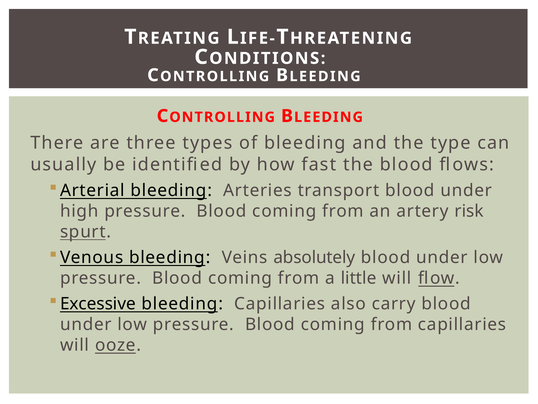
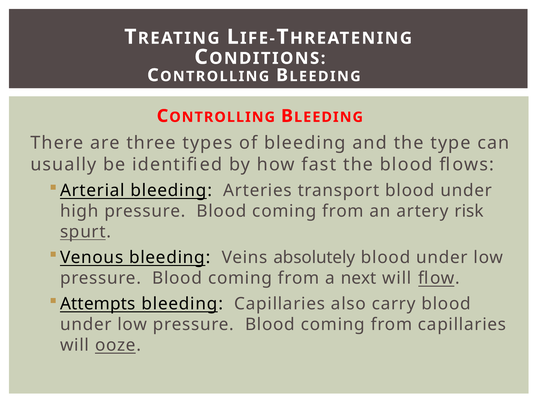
little: little -> next (359, 278)
Excessive: Excessive -> Attempts (98, 304)
